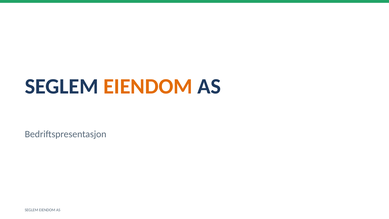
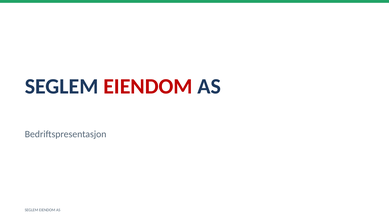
EIENDOM colour: orange -> red (148, 86)
